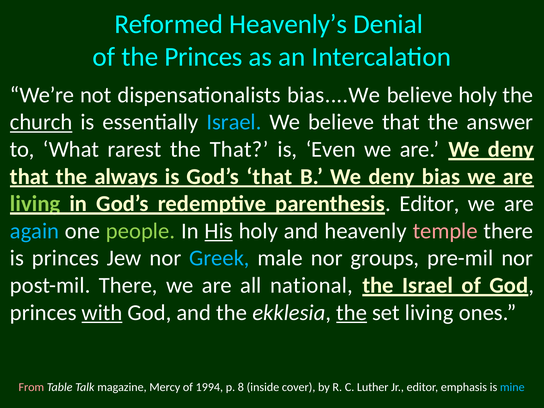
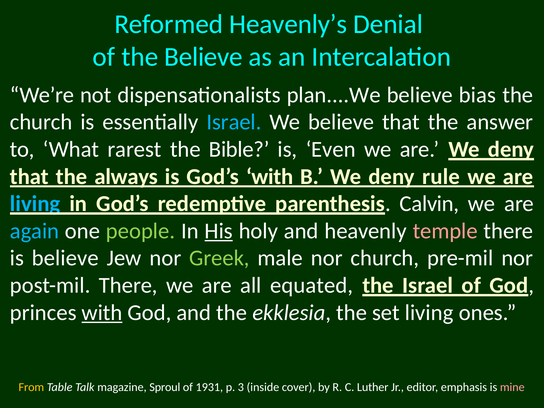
the Princes: Princes -> Believe (204, 57)
bias....We: bias....We -> plan....We (334, 95)
believe holy: holy -> bias (477, 95)
church underline: present -> none (41, 122)
the That: That -> Bible (239, 149)
God’s that: that -> with (270, 177)
bias: bias -> rule (441, 177)
living colour: light green -> light blue (35, 204)
parenthesis Editor: Editor -> Calvin (429, 204)
is princes: princes -> believe (65, 258)
Greek colour: light blue -> light green (219, 258)
nor groups: groups -> church (385, 258)
national: national -> equated (312, 285)
the underline: present -> none (352, 313)
From colour: pink -> yellow (31, 387)
Mercy: Mercy -> Sproul (165, 387)
1994: 1994 -> 1931 (209, 387)
8: 8 -> 3 (241, 387)
mine colour: light blue -> pink (512, 387)
